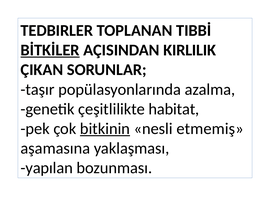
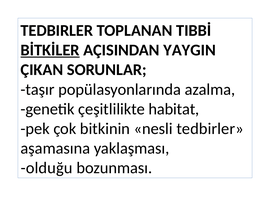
KIRLILIK: KIRLILIK -> YAYGIN (190, 50)
bitkinin underline: present -> none (105, 129)
nesli etmemiş: etmemiş -> tedbirler (210, 129)
yapılan: yapılan -> olduğu (47, 168)
